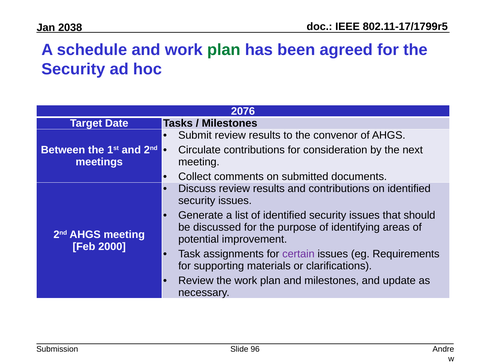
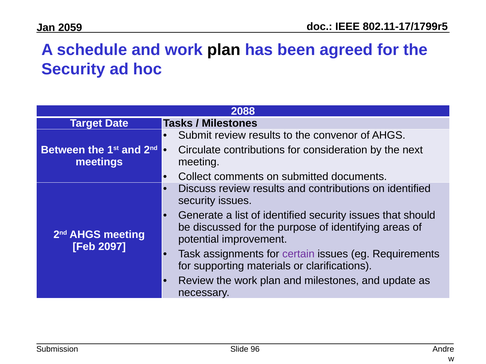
2038: 2038 -> 2059 (70, 28)
plan colour: green -> black (224, 50)
2076: 2076 -> 2088 (243, 111)
2000: 2000 -> 2097 (112, 247)
